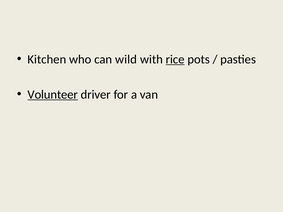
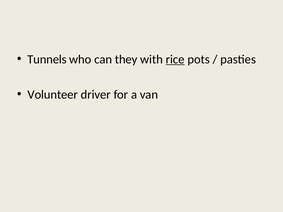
Kitchen: Kitchen -> Tunnels (47, 59)
wild: wild -> they (126, 59)
Volunteer underline: present -> none (53, 95)
